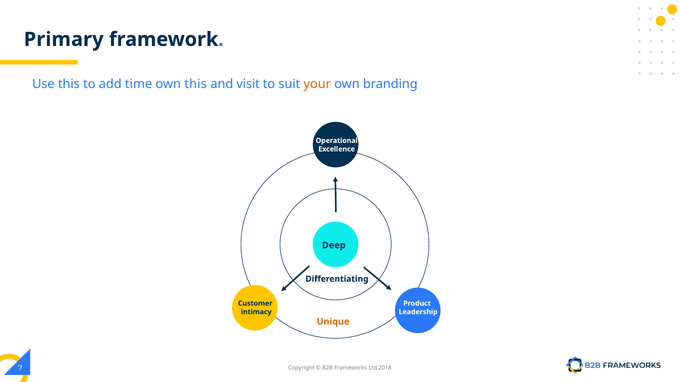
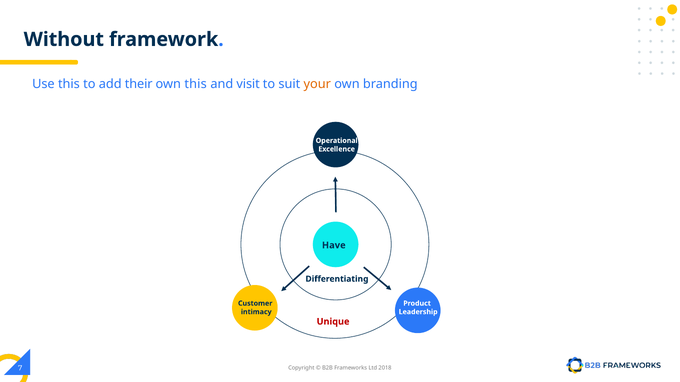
Primary: Primary -> Without (64, 39)
time: time -> their (139, 84)
Deep: Deep -> Have (334, 246)
Unique colour: orange -> red (333, 322)
